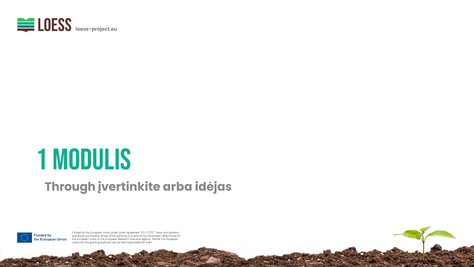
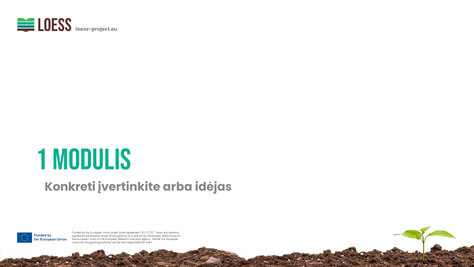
Through: Through -> Konkreti (70, 187)
